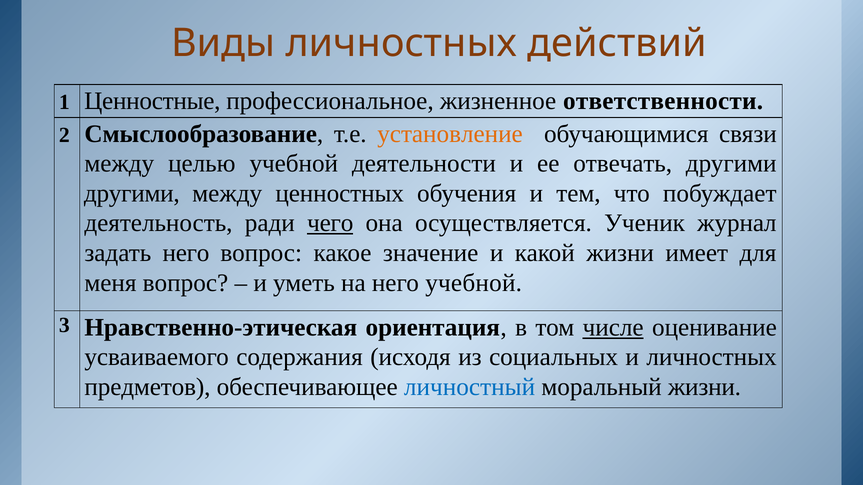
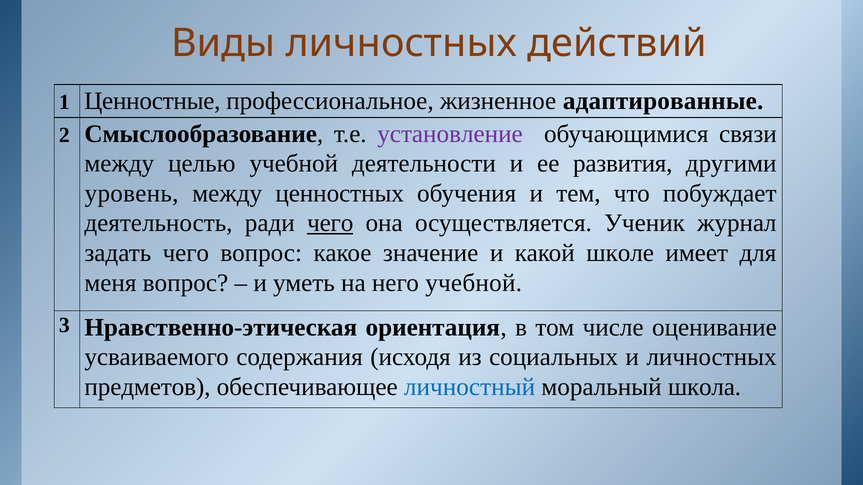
ответственности: ответственности -> адаптированные (663, 101)
установление colour: orange -> purple (450, 134)
отвечать: отвечать -> развития (623, 164)
другими: другими -> уровень (132, 194)
задать него: него -> чего (186, 253)
какой жизни: жизни -> школе (620, 253)
числе underline: present -> none (613, 328)
моральный жизни: жизни -> школа (704, 387)
